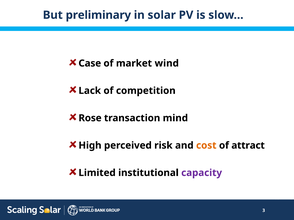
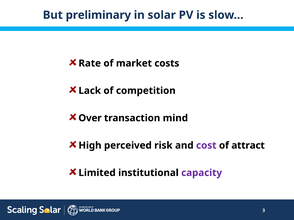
Case: Case -> Rate (90, 63)
wind: wind -> costs (167, 63)
Rose: Rose -> Over (90, 118)
cost colour: orange -> purple (206, 146)
